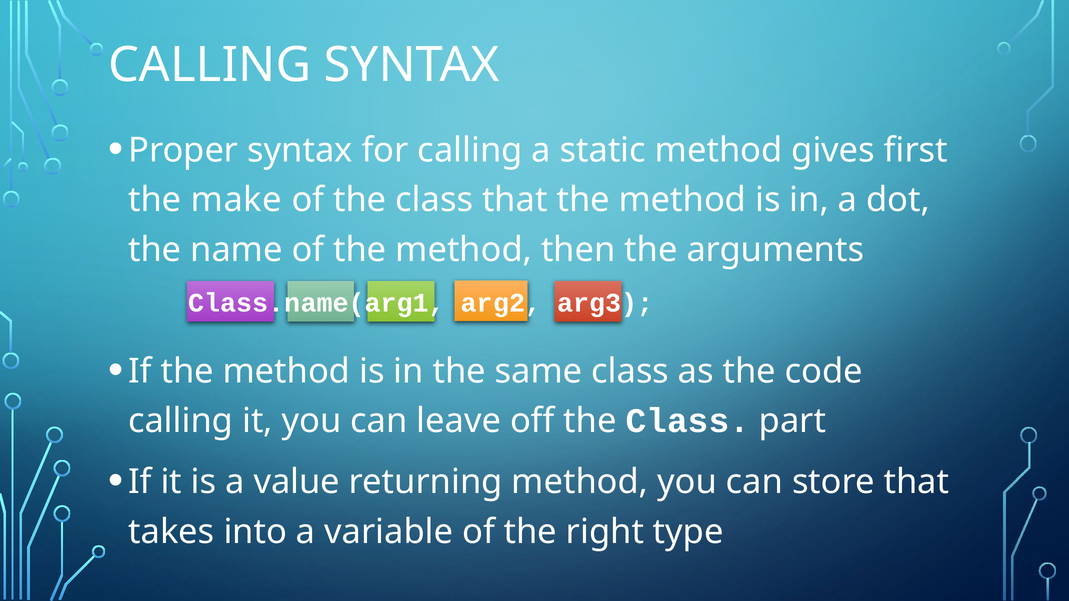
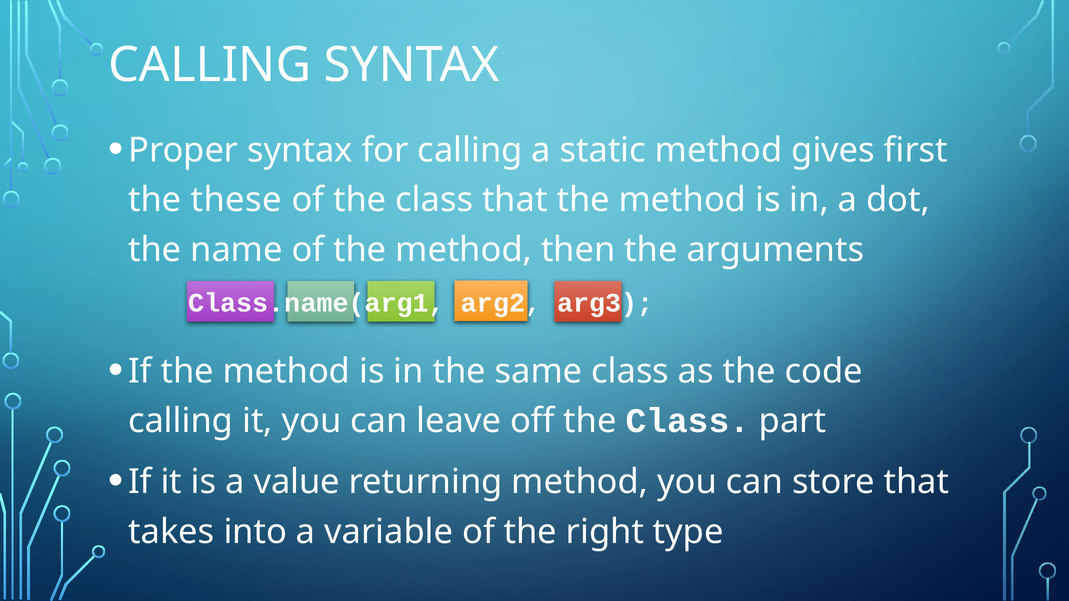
make: make -> these (236, 200)
